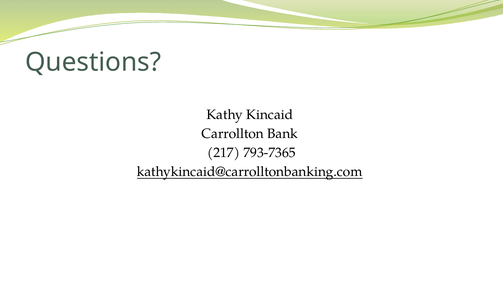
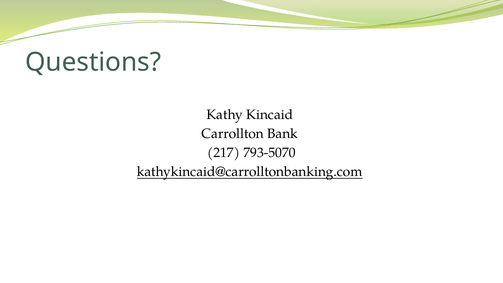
793-7365: 793-7365 -> 793-5070 (270, 153)
